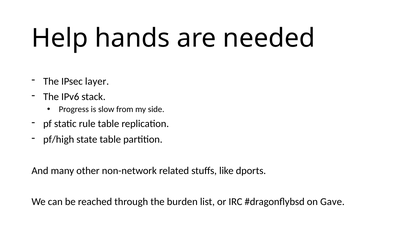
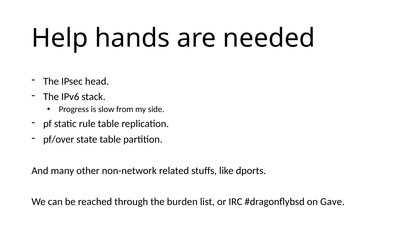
layer: layer -> head (97, 81)
pf/high: pf/high -> pf/over (59, 139)
